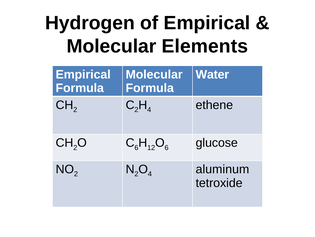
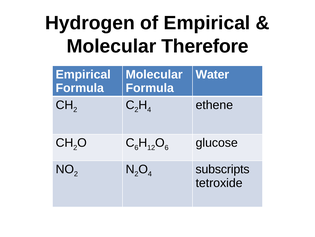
Elements: Elements -> Therefore (205, 46)
aluminum: aluminum -> subscripts (223, 169)
